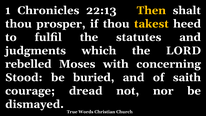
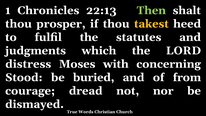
Then colour: yellow -> light green (151, 10)
rebelled: rebelled -> distress (28, 64)
saith: saith -> from (187, 77)
